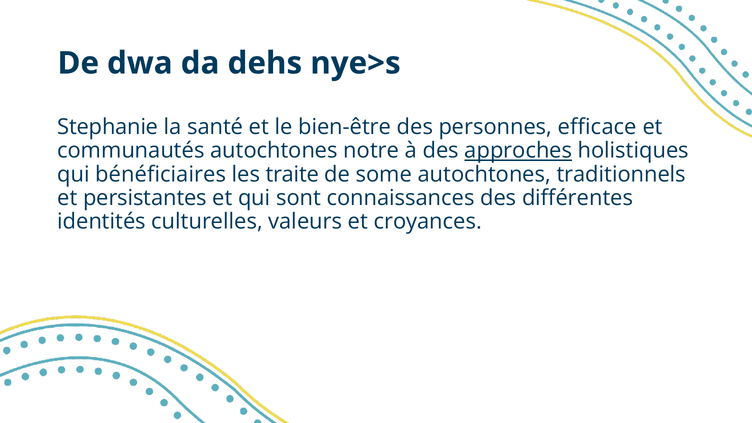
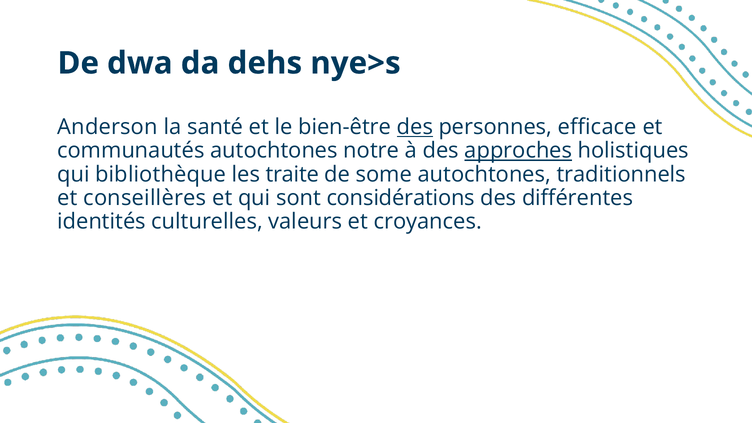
Stephanie: Stephanie -> Anderson (108, 127)
des underline: none -> present (415, 127)
bénéficiaires: bénéficiaires -> bibliothèque (161, 174)
persistantes: persistantes -> conseillères (145, 198)
connaissances: connaissances -> considérations (401, 198)
